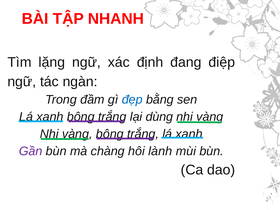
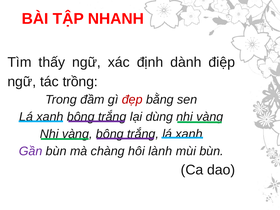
lặng: lặng -> thấy (52, 62)
đang: đang -> dành (186, 62)
ngàn: ngàn -> trồng (80, 82)
đẹp colour: blue -> red (132, 100)
